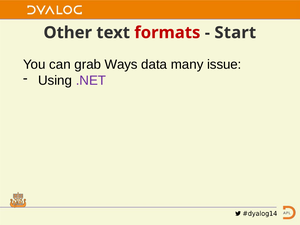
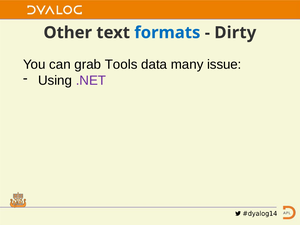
formats colour: red -> blue (167, 33)
Start: Start -> Dirty (235, 33)
Ways: Ways -> Tools (121, 65)
